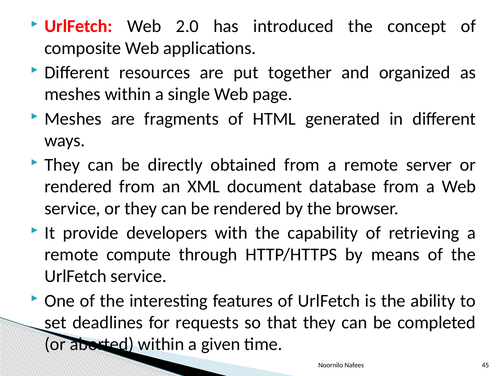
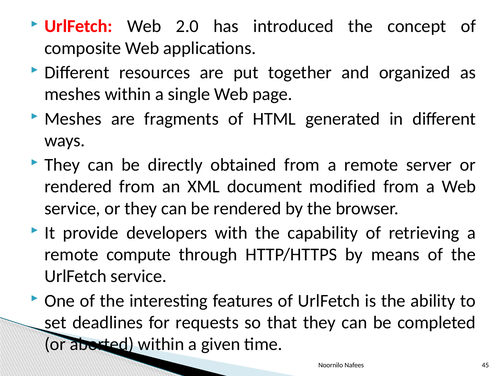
database: database -> modified (343, 187)
